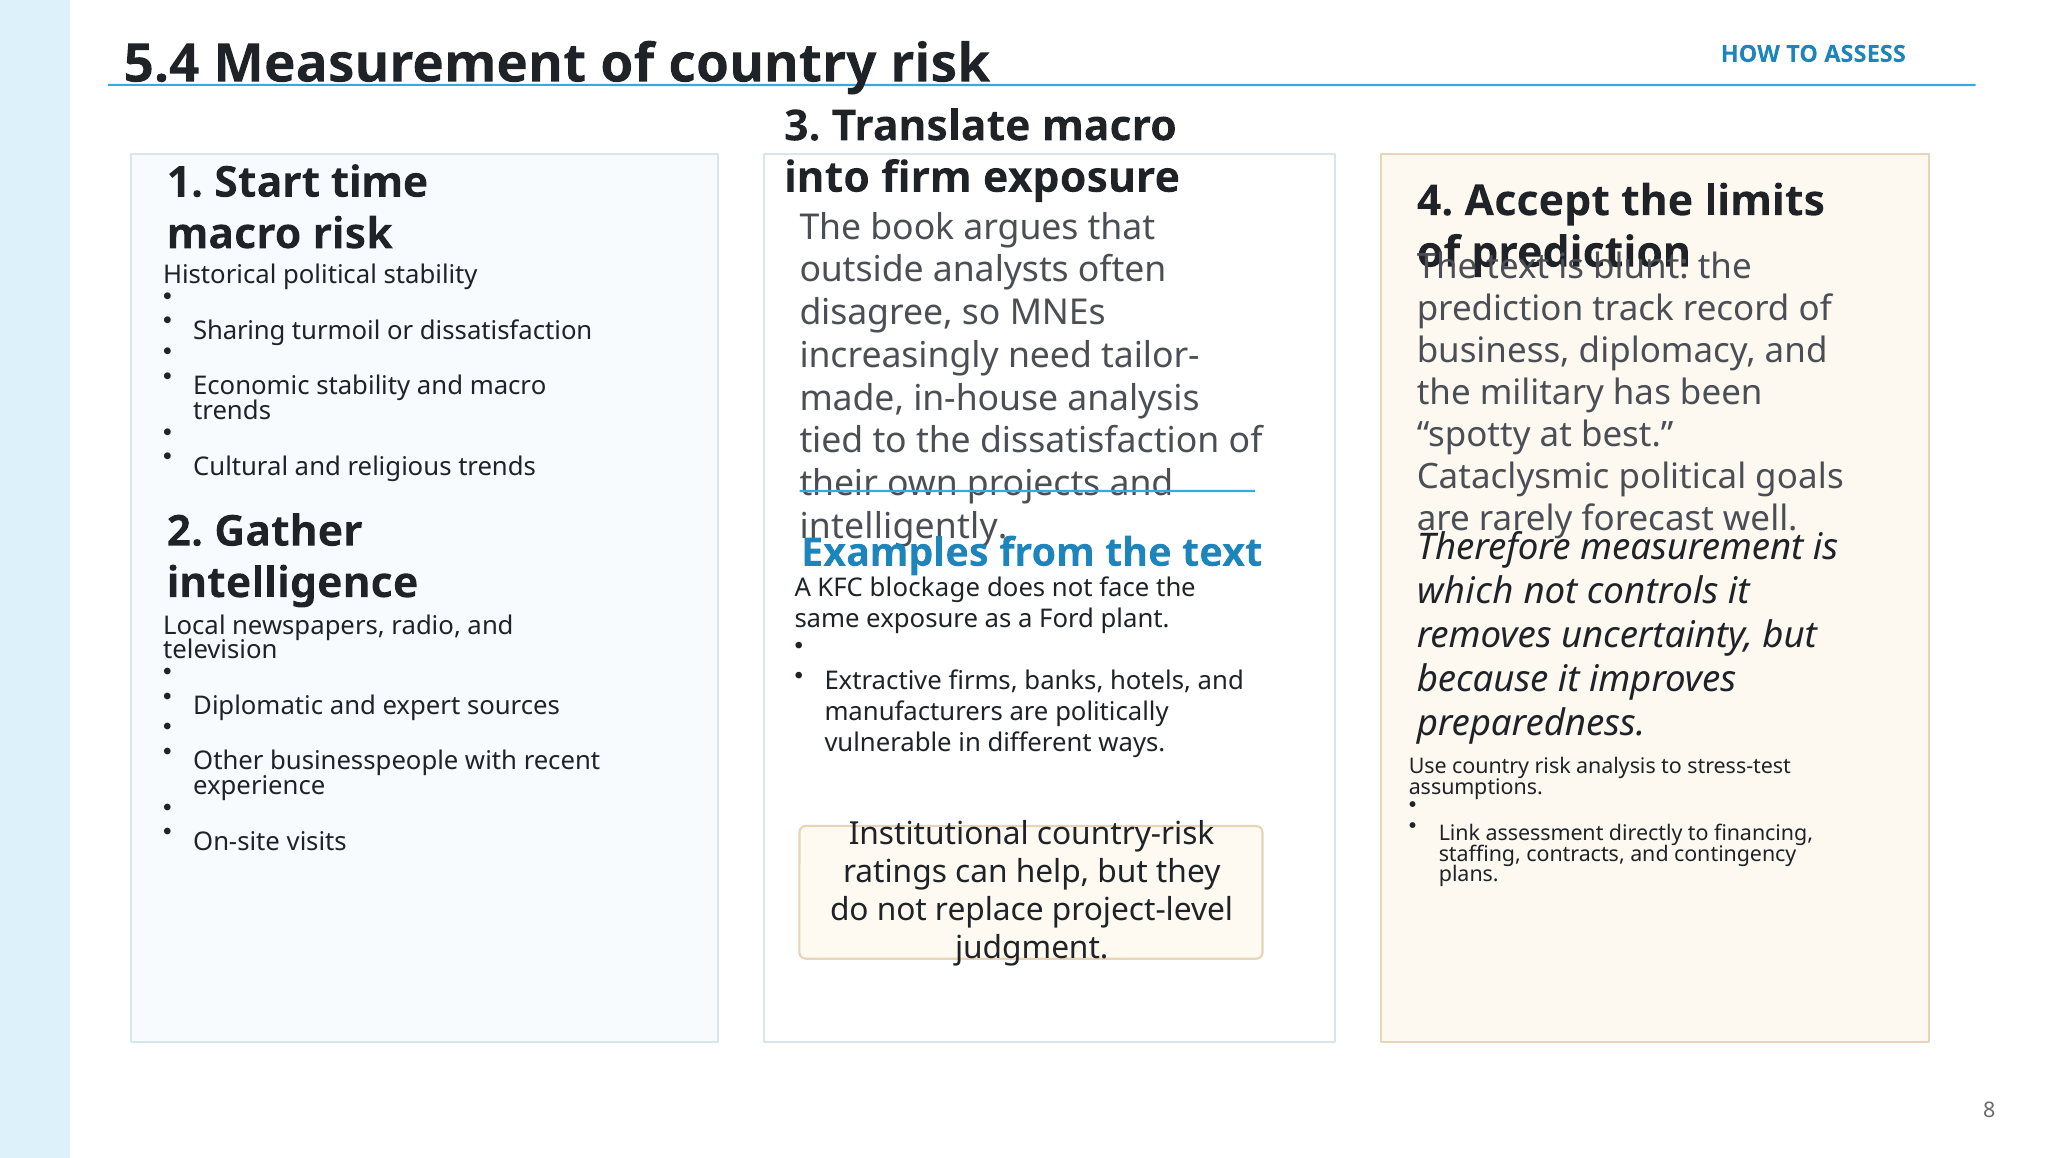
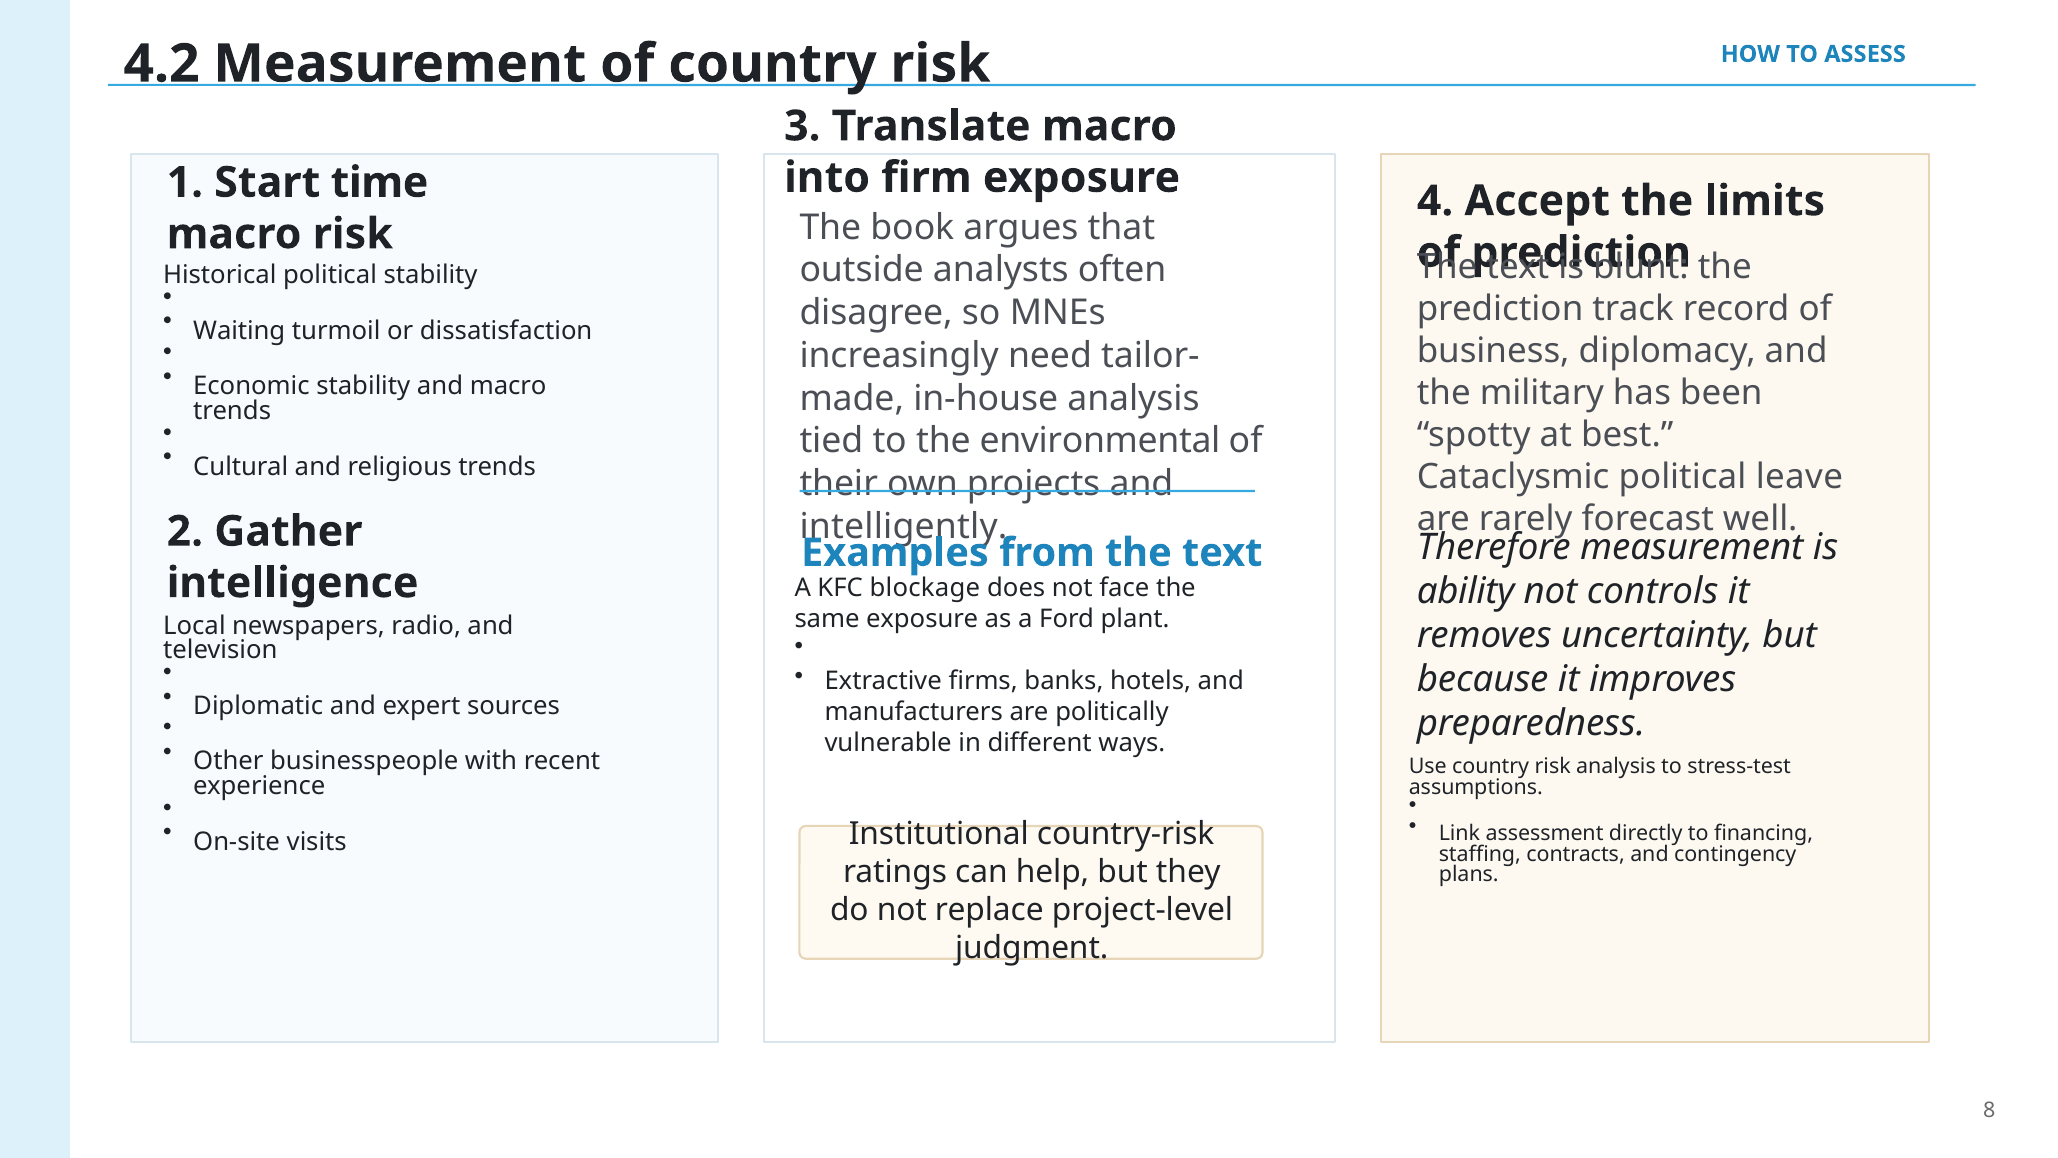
5.4: 5.4 -> 4.2 (162, 64)
Sharing: Sharing -> Waiting (239, 331)
the dissatisfaction: dissatisfaction -> environmental (1100, 441)
goals: goals -> leave (1799, 477)
which: which -> ability (1466, 591)
